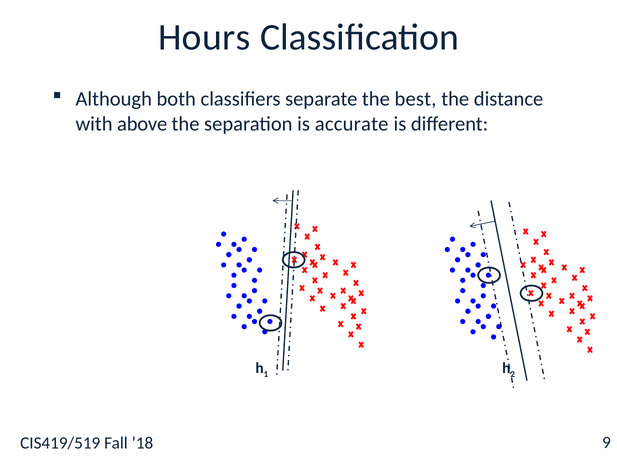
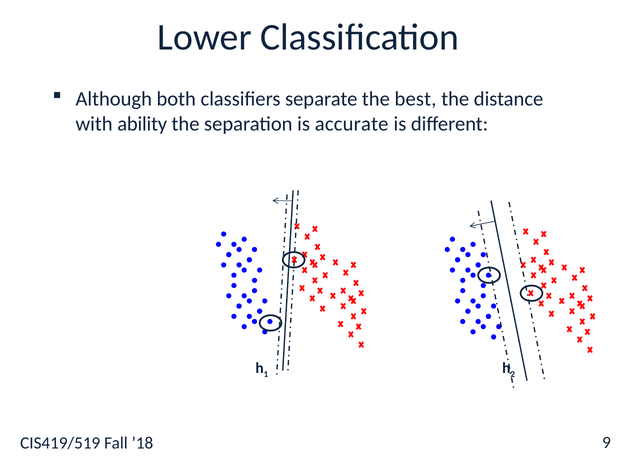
Hours: Hours -> Lower (205, 37)
above: above -> ability (142, 124)
